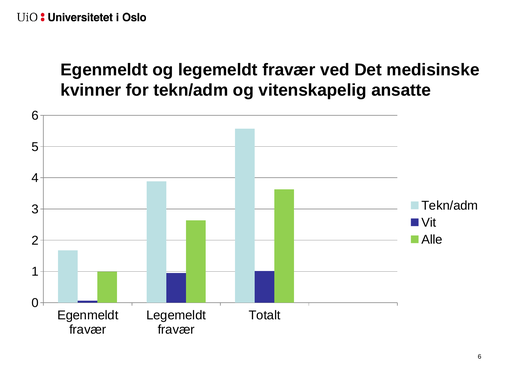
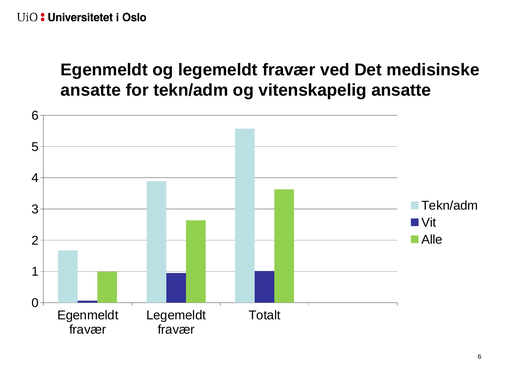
kvinner: kvinner -> ansatte (91, 90)
